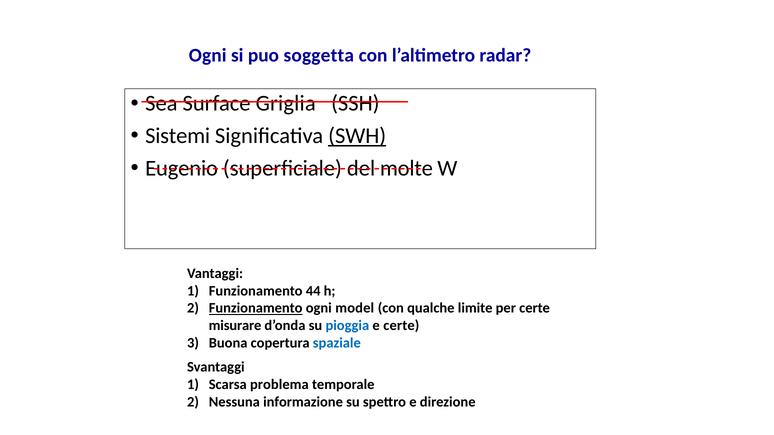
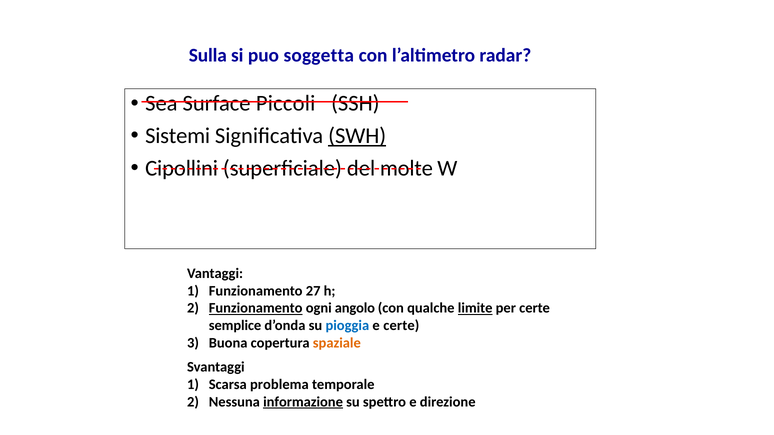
Ogni: Ogni -> Sulla (208, 55)
Griglia: Griglia -> Piccoli (286, 104)
Eugenio: Eugenio -> Cipollini (182, 168)
44: 44 -> 27 (313, 291)
model: model -> angolo (355, 308)
limite underline: none -> present (475, 308)
misurare: misurare -> semplice (235, 326)
spaziale colour: blue -> orange (337, 343)
informazione underline: none -> present (303, 402)
